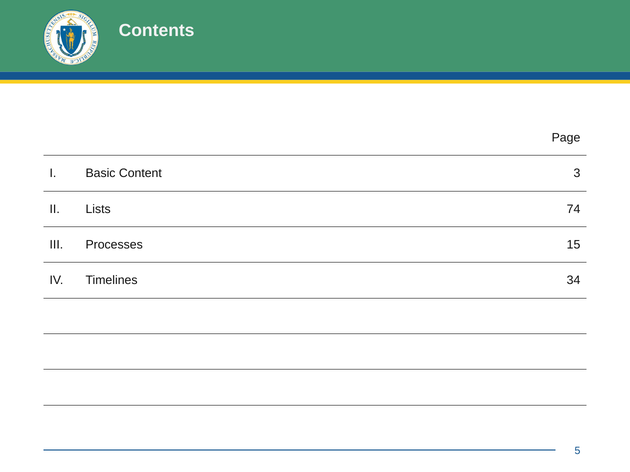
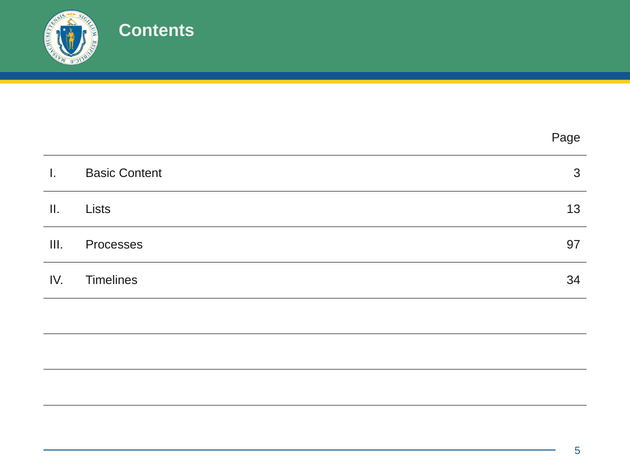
74: 74 -> 13 (574, 209)
15: 15 -> 97 (574, 245)
